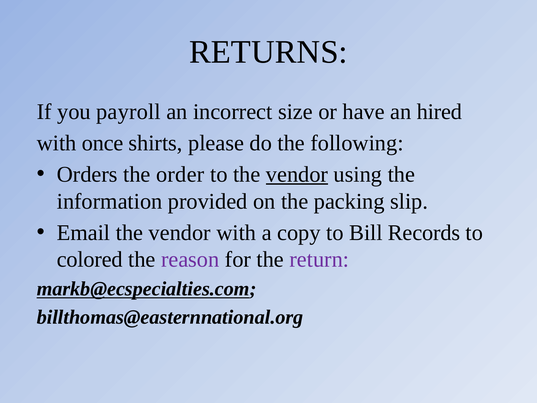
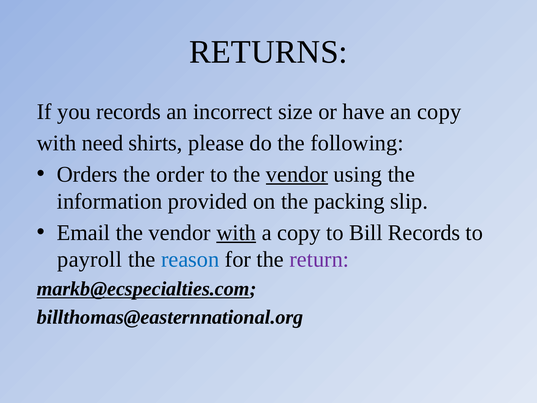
you payroll: payroll -> records (129, 112)
an hired: hired -> copy (439, 112)
once: once -> need (103, 143)
with underline: none -> present (236, 232)
colored: colored -> payroll (90, 259)
reason colour: purple -> blue (190, 259)
